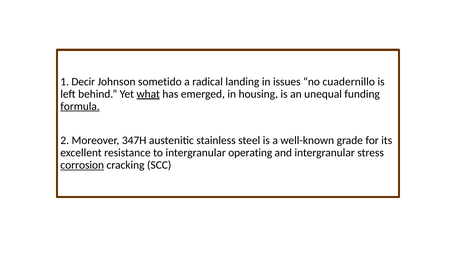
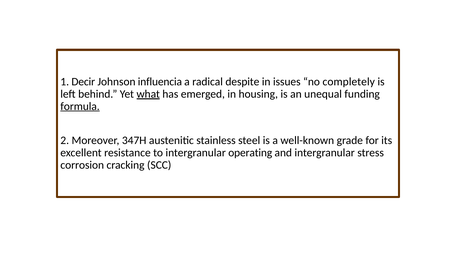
sometido: sometido -> influencia (160, 81)
landing: landing -> despite (242, 81)
cuadernillo: cuadernillo -> completely (349, 81)
corrosion underline: present -> none (82, 165)
